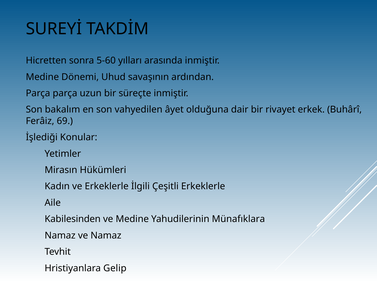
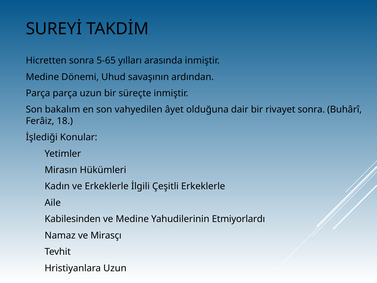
5-60: 5-60 -> 5-65 (106, 61)
rivayet erkek: erkek -> sonra (311, 110)
69: 69 -> 18 (65, 121)
Münafıklara: Münafıklara -> Etmiyorlardı (238, 219)
ve Namaz: Namaz -> Mirasçı (106, 235)
Hristiyanlara Gelip: Gelip -> Uzun (115, 268)
